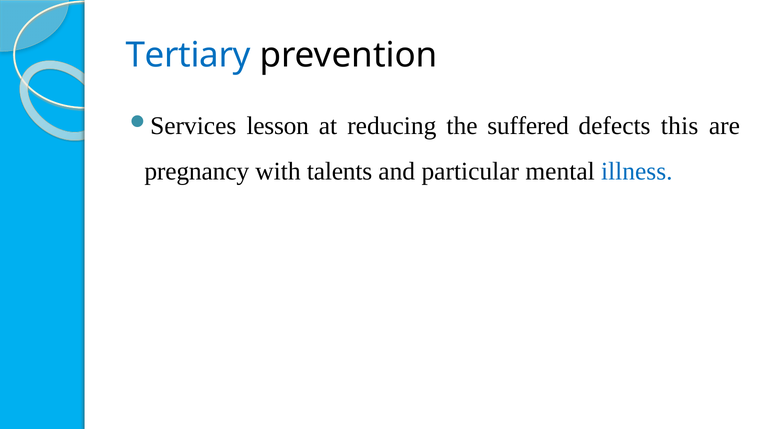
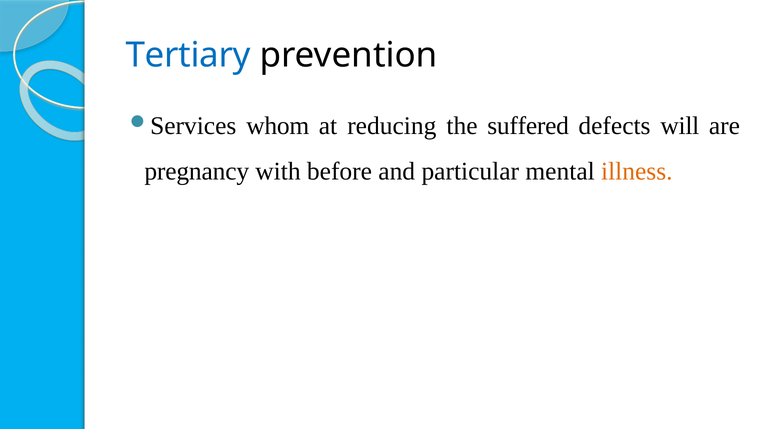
lesson: lesson -> whom (278, 126)
this: this -> will (680, 126)
talents: talents -> before (339, 172)
illness colour: blue -> orange (637, 172)
